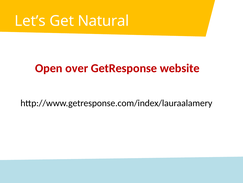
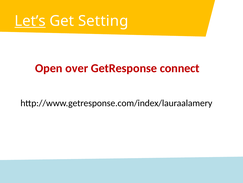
Let’s underline: none -> present (30, 21)
Natural: Natural -> Setting (103, 21)
website: website -> connect (180, 68)
